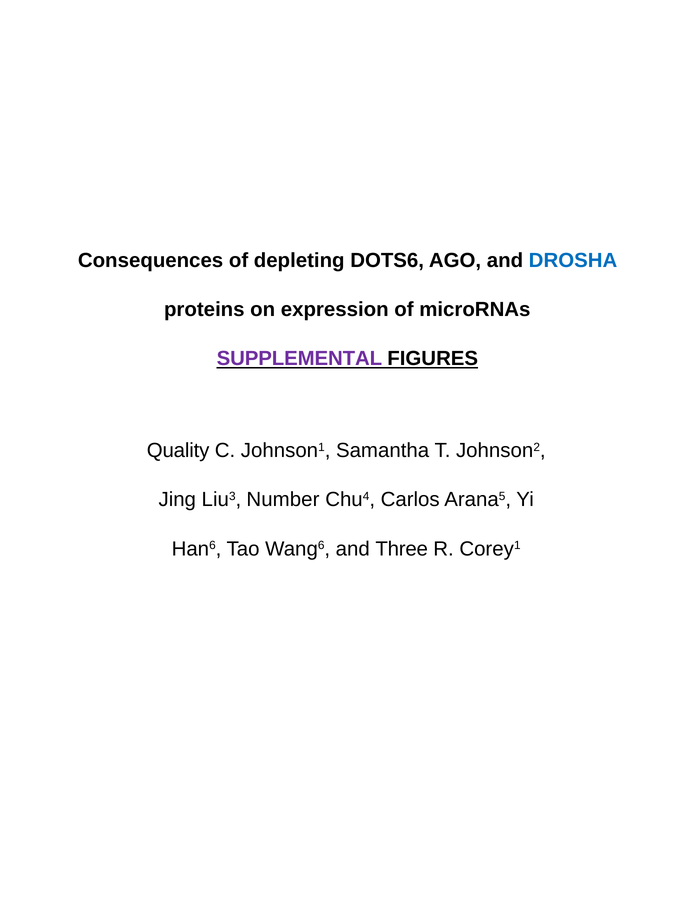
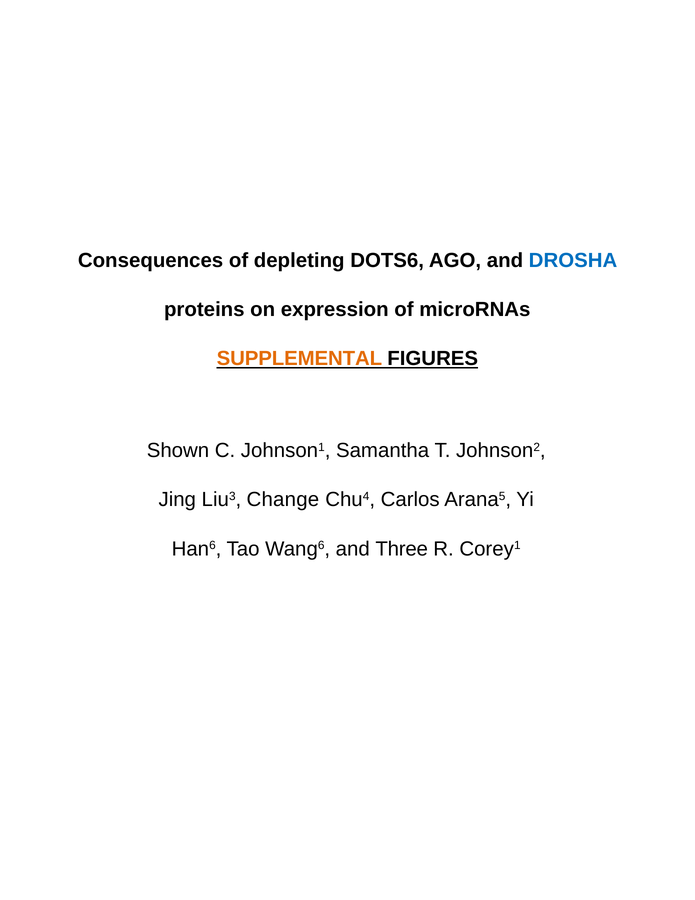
SUPPLEMENTAL colour: purple -> orange (299, 358)
Quality: Quality -> Shown (178, 450)
Number: Number -> Change (283, 499)
